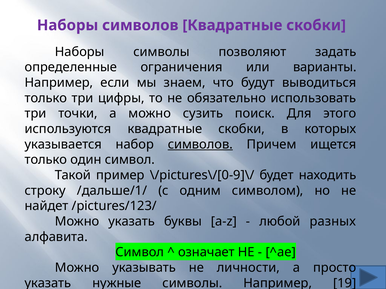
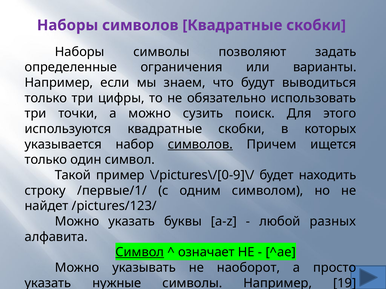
/дальше/1/: /дальше/1/ -> /первые/1/ (112, 191)
Символ underline: none -> present (140, 253)
личности: личности -> наоборот (248, 268)
